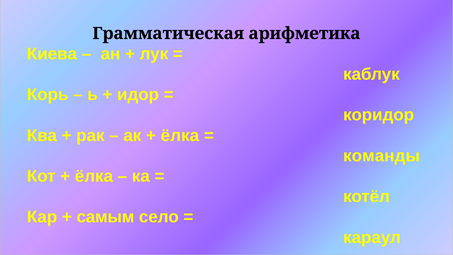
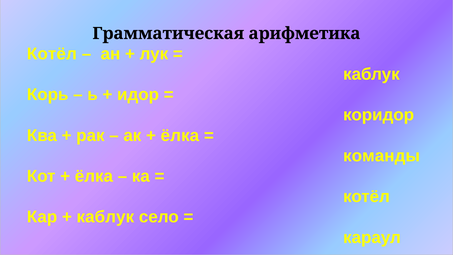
Киева: Киева -> Котёл (52, 54)
самым: самым -> каблук (105, 217)
